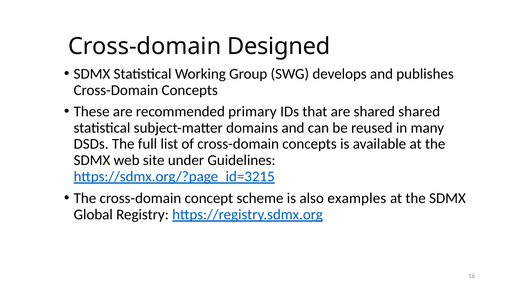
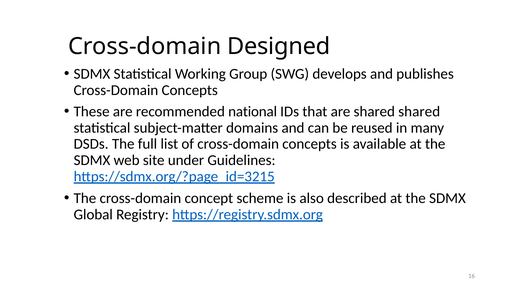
primary: primary -> national (253, 112)
examples: examples -> described (357, 198)
